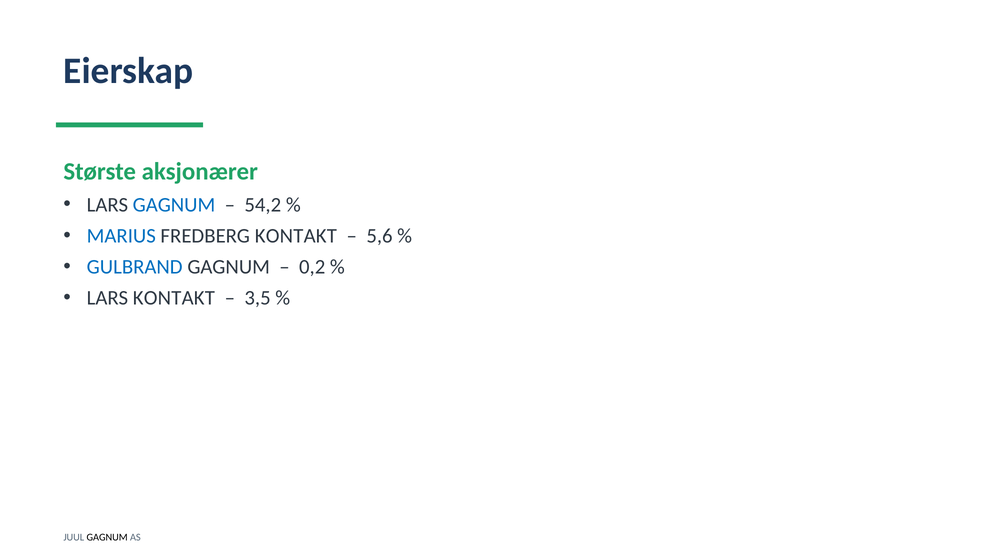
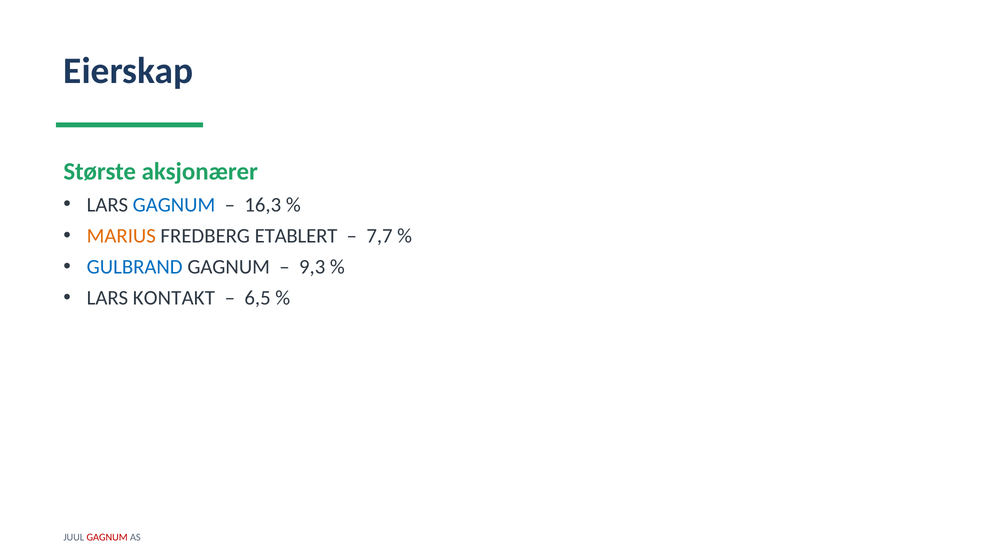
54,2: 54,2 -> 16,3 (263, 205)
MARIUS colour: blue -> orange (121, 236)
FREDBERG KONTAKT: KONTAKT -> ETABLERT (296, 236)
5,6: 5,6 -> 7,7 (379, 236)
0,2: 0,2 -> 9,3 (312, 267)
3,5: 3,5 -> 6,5 (258, 298)
GAGNUM colour: black -> red (107, 538)
